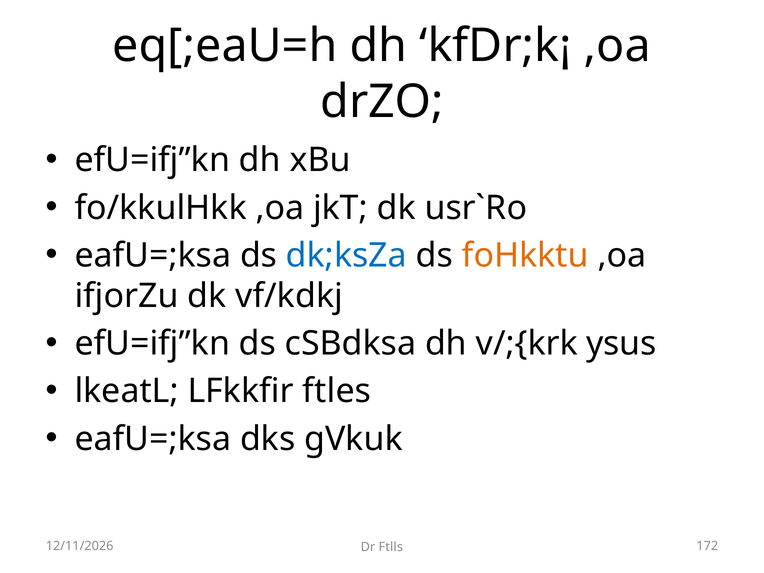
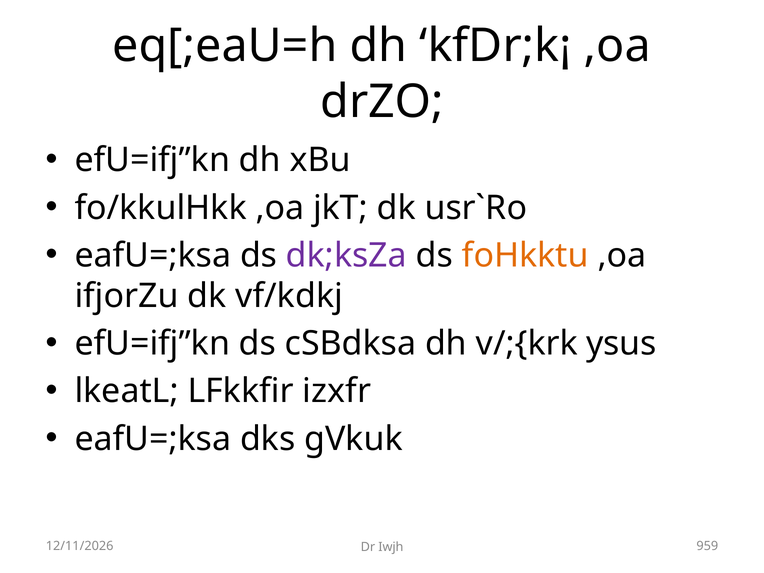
dk;ksZa colour: blue -> purple (346, 255)
ftles: ftles -> izxfr (337, 391)
172: 172 -> 959 (707, 546)
Ftlls: Ftlls -> Iwjh (391, 547)
